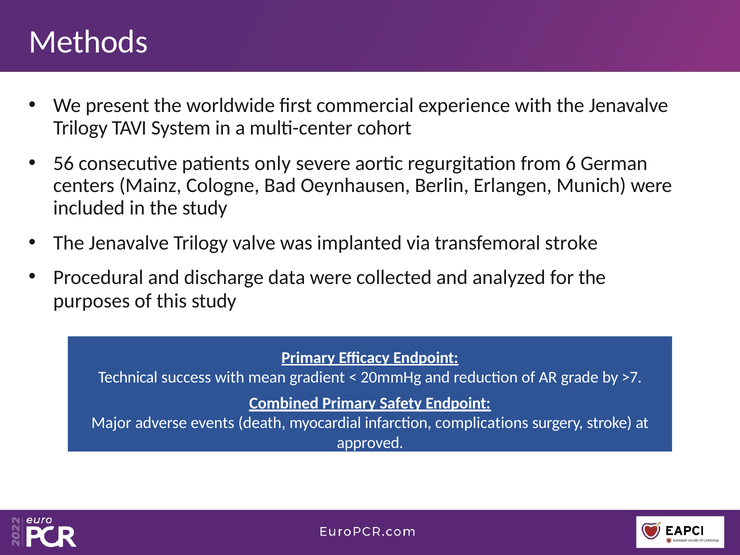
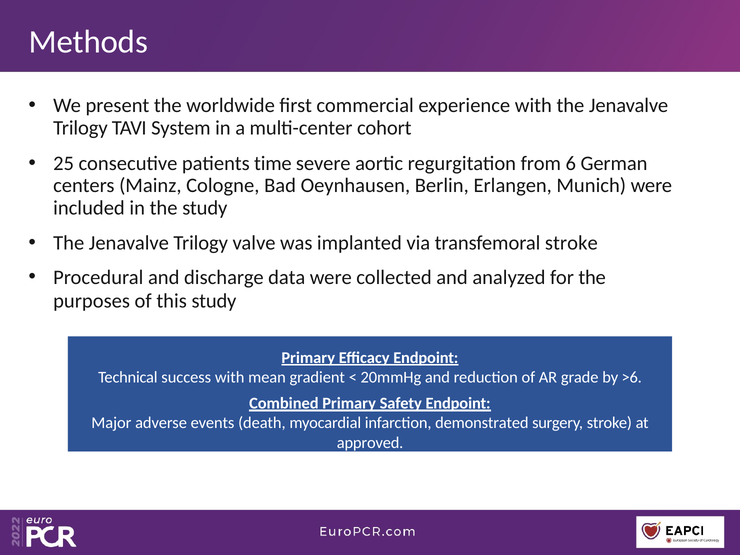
56: 56 -> 25 (64, 163)
only: only -> time (273, 163)
>7: >7 -> >6 (632, 377)
complications: complications -> demonstrated (482, 423)
